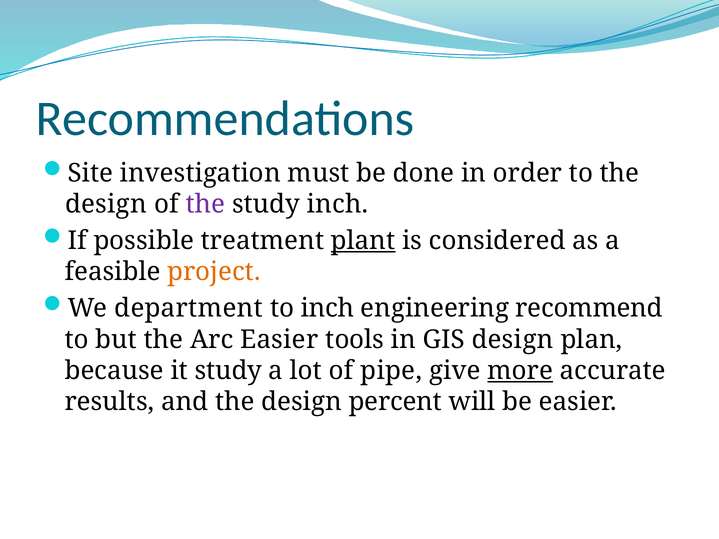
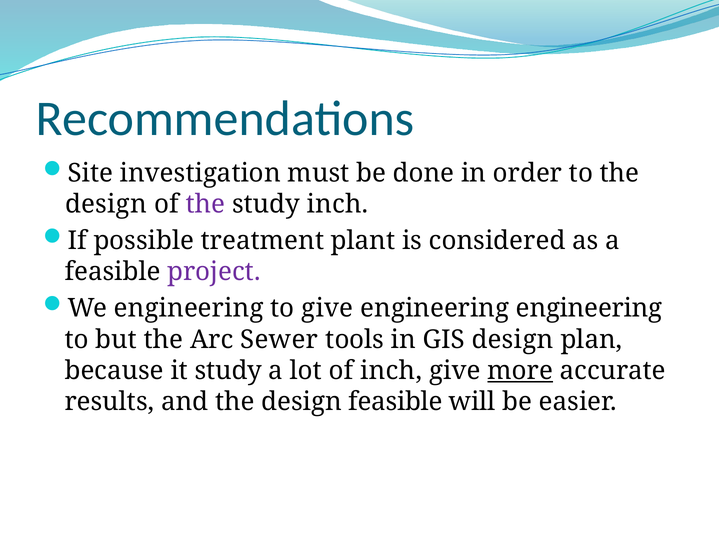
plant underline: present -> none (363, 241)
project colour: orange -> purple (214, 272)
We department: department -> engineering (189, 308)
to inch: inch -> give (327, 308)
engineering recommend: recommend -> engineering (589, 308)
Arc Easier: Easier -> Sewer (279, 340)
of pipe: pipe -> inch (391, 371)
design percent: percent -> feasible (395, 402)
